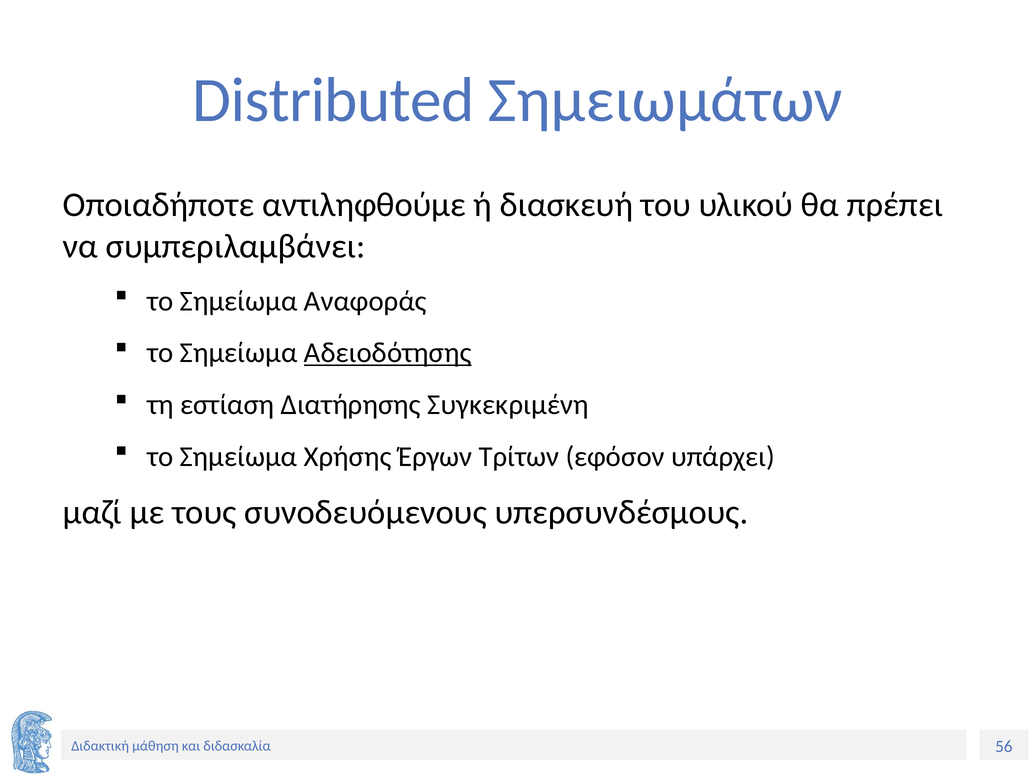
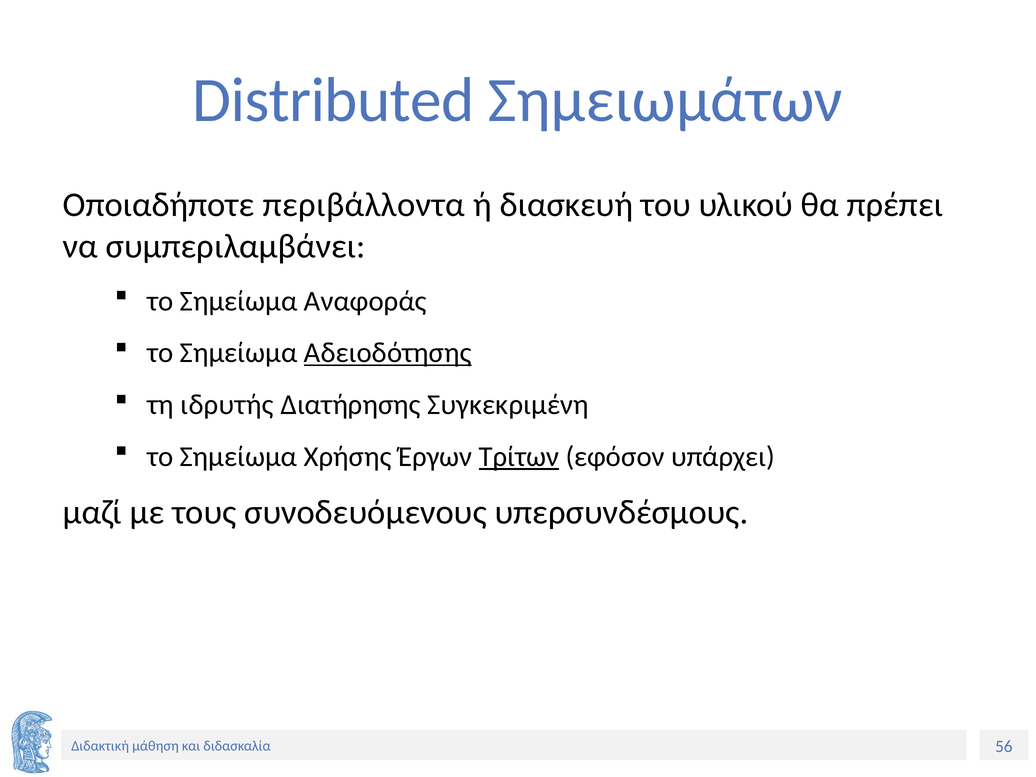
αντιληφθούμε: αντιληφθούμε -> περιβάλλοντα (364, 205)
εστίαση: εστίαση -> ιδρυτής (227, 405)
Τρίτων underline: none -> present (519, 457)
